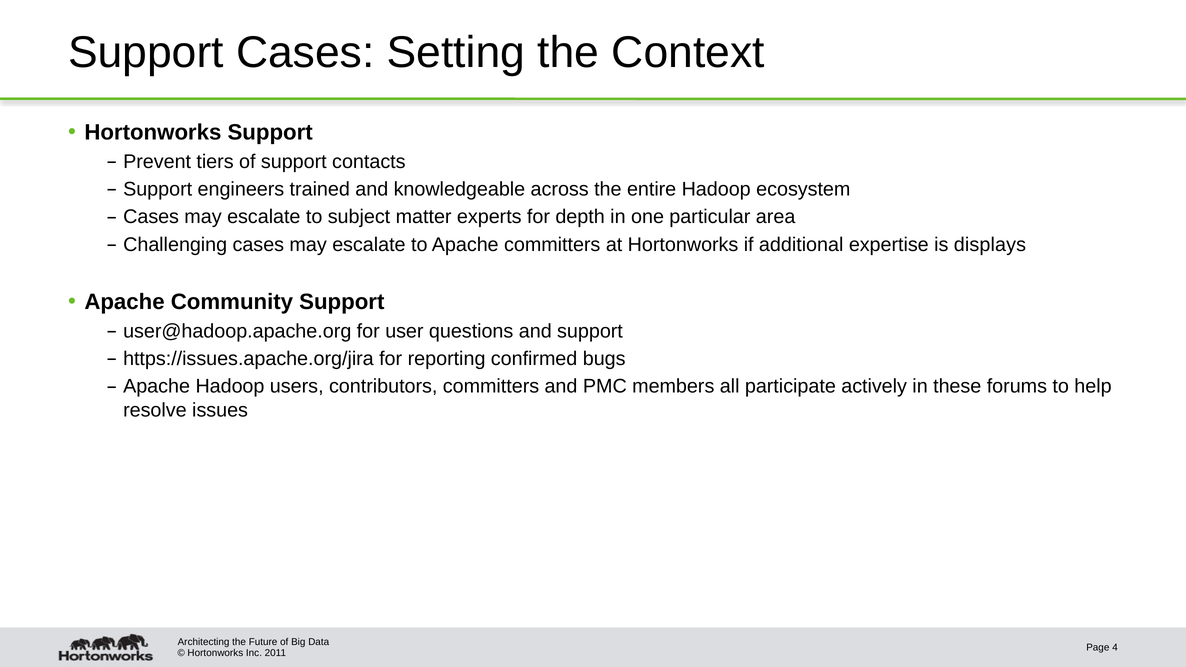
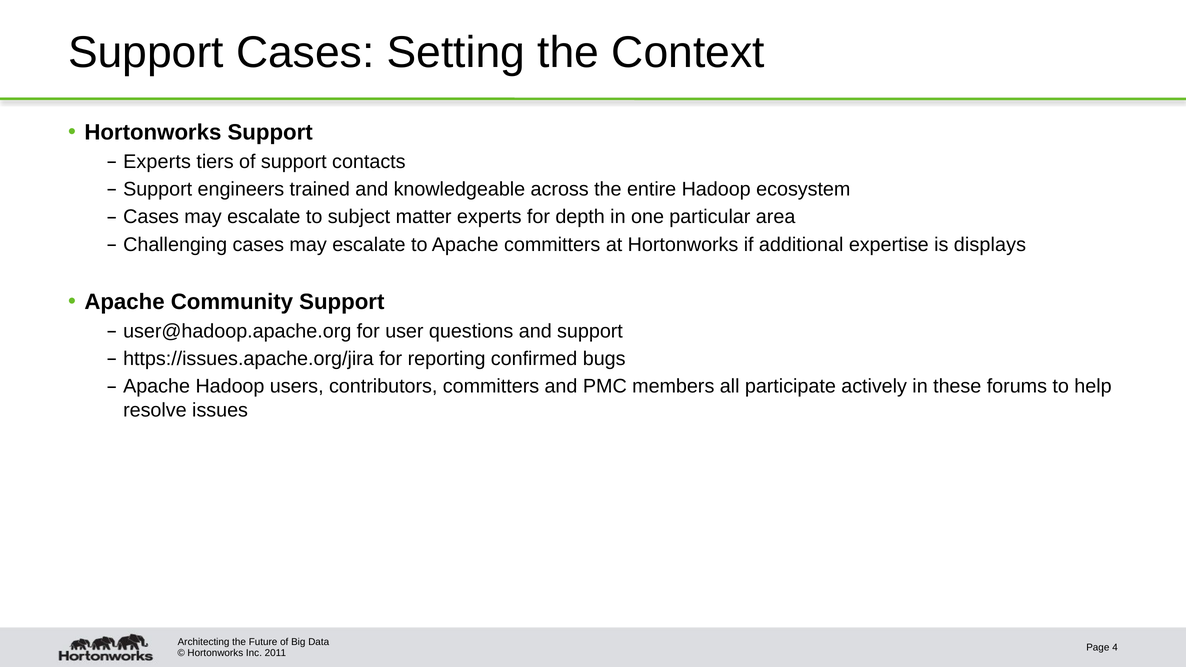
Prevent: Prevent -> Experts (157, 162)
